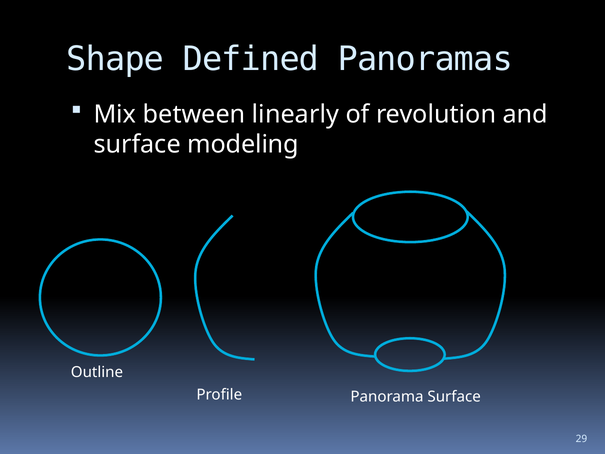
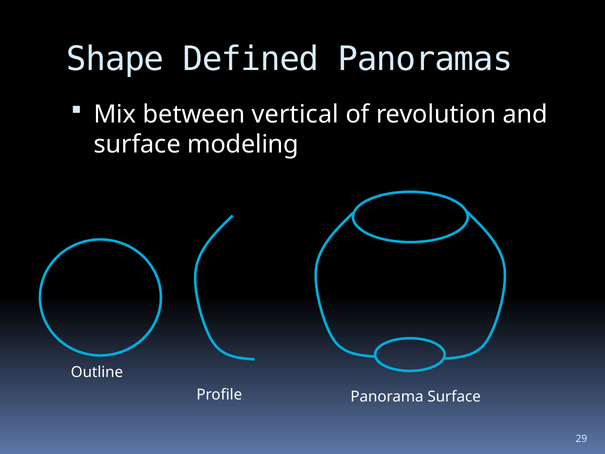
linearly: linearly -> vertical (295, 114)
